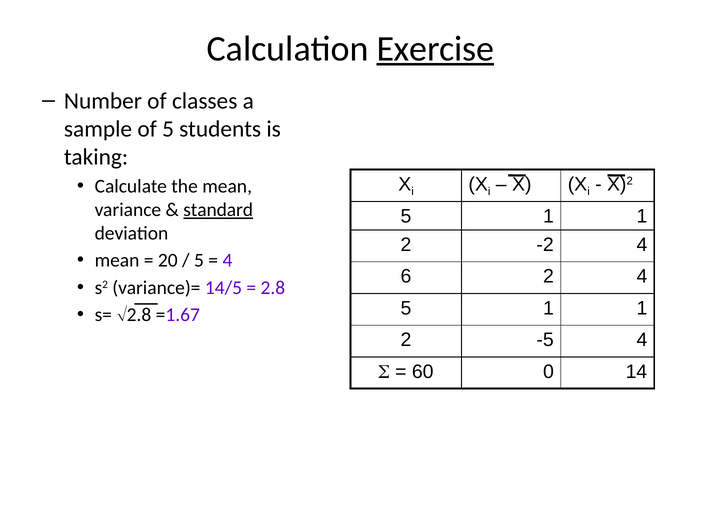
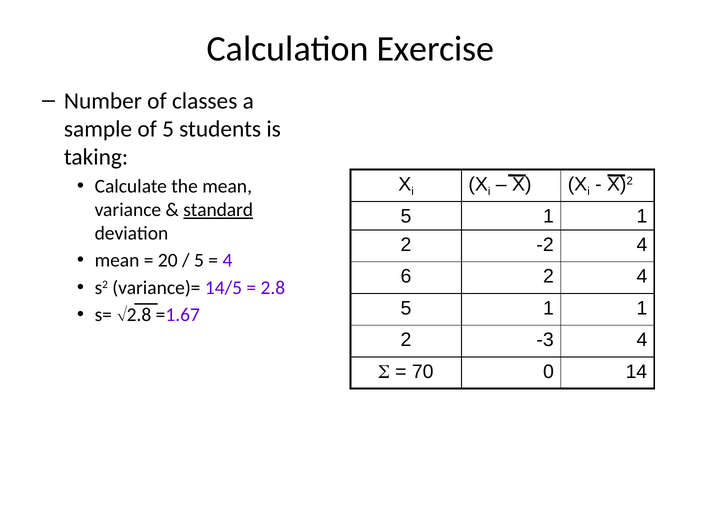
Exercise underline: present -> none (435, 49)
-5: -5 -> -3 (545, 340)
60: 60 -> 70 (423, 371)
